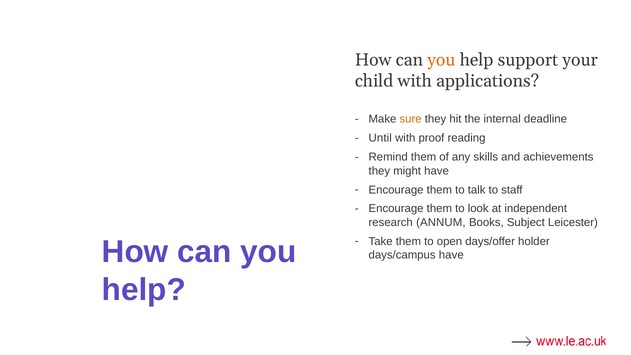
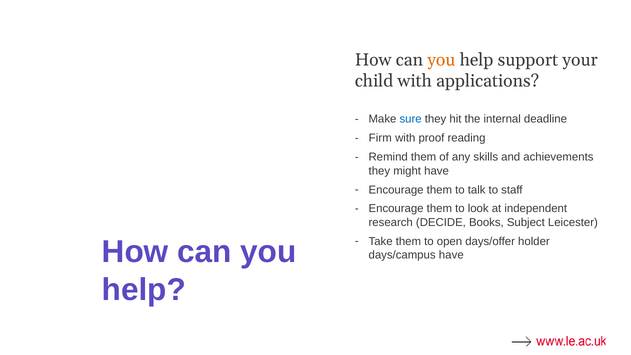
sure colour: orange -> blue (411, 119)
Until: Until -> Firm (380, 138)
ANNUM: ANNUM -> DECIDE (441, 222)
